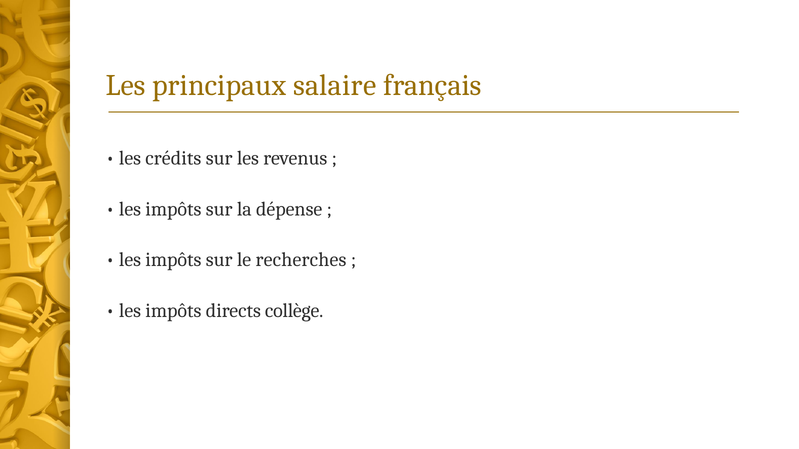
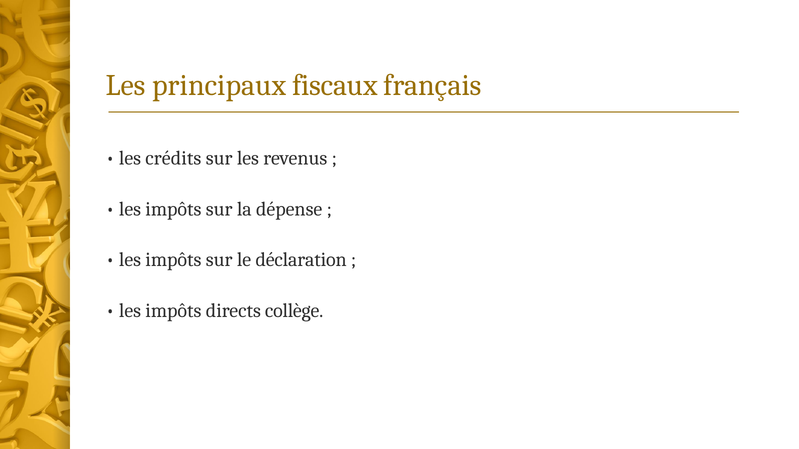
salaire: salaire -> fiscaux (335, 85)
recherches: recherches -> déclaration (301, 260)
